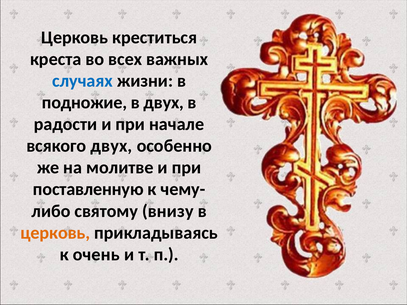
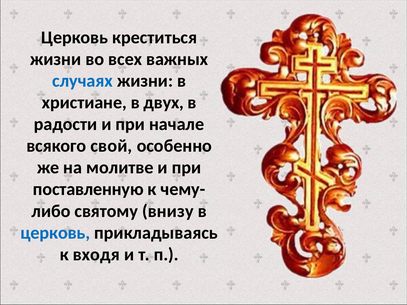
креста: креста -> жизни (56, 59)
подножие: подножие -> христиане (84, 103)
всякого двух: двух -> свой (111, 146)
церковь colour: orange -> blue (55, 233)
очень: очень -> входя (96, 255)
